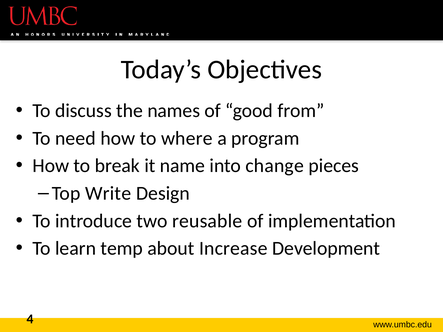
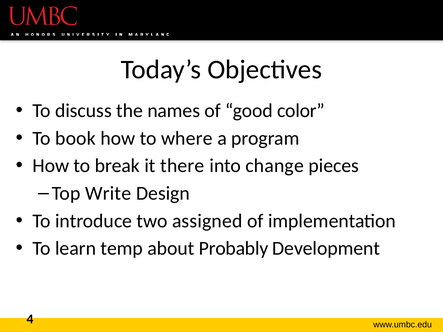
from: from -> color (301, 111)
need: need -> book (75, 138)
name: name -> there (182, 166)
reusable: reusable -> assigned (207, 221)
Increase: Increase -> Probably (234, 249)
